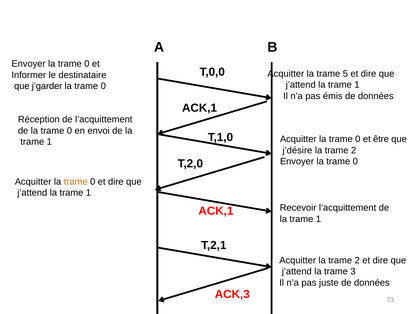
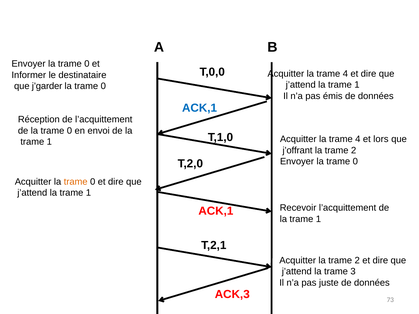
5: 5 -> 4 (345, 74)
ACK,1 colour: black -> blue (200, 108)
0: 0 -> 4 (358, 139)
être: être -> lors (381, 139)
j’désire: j’désire -> j’offrant (297, 150)
